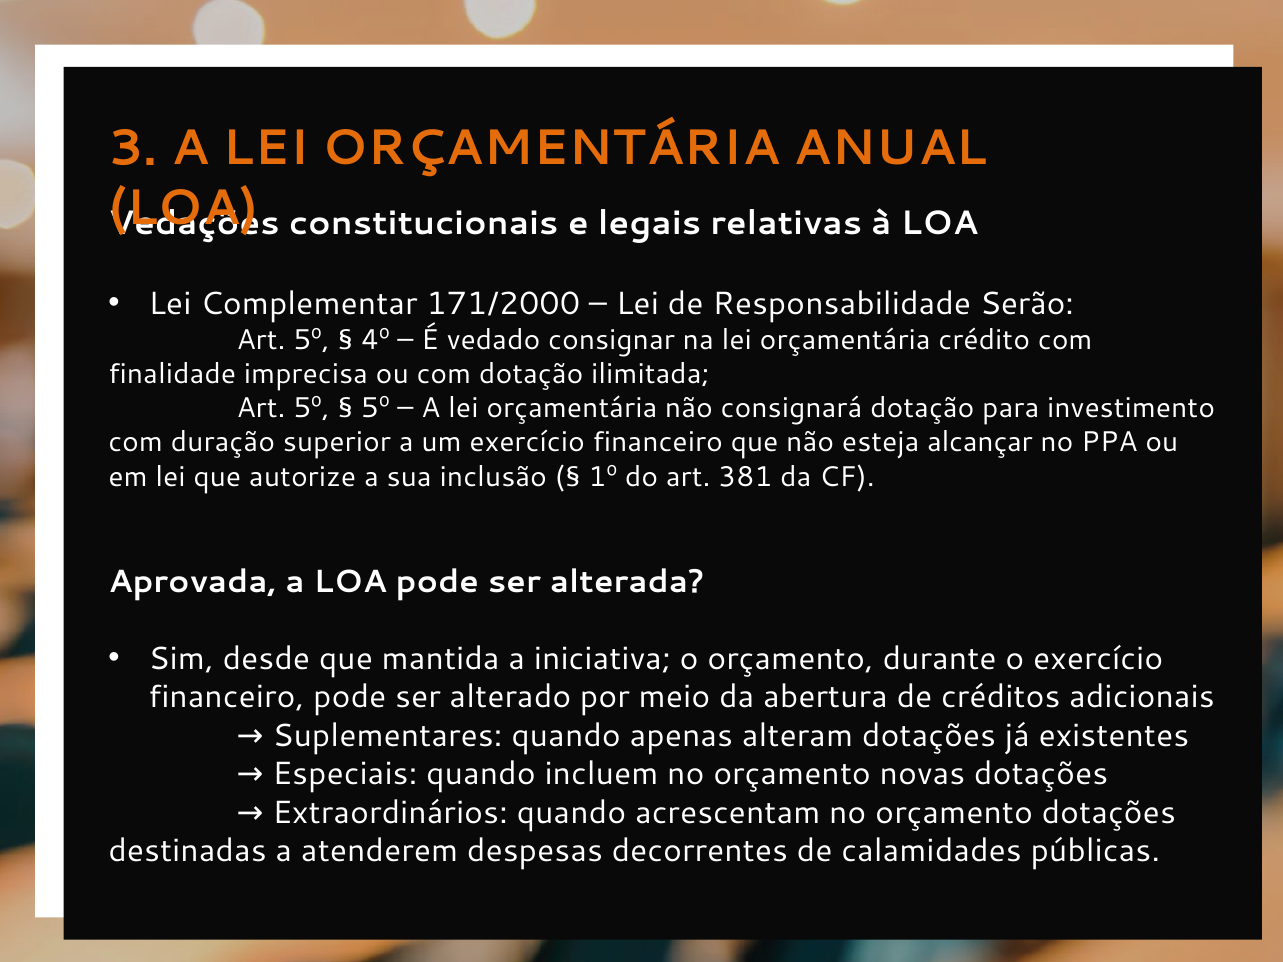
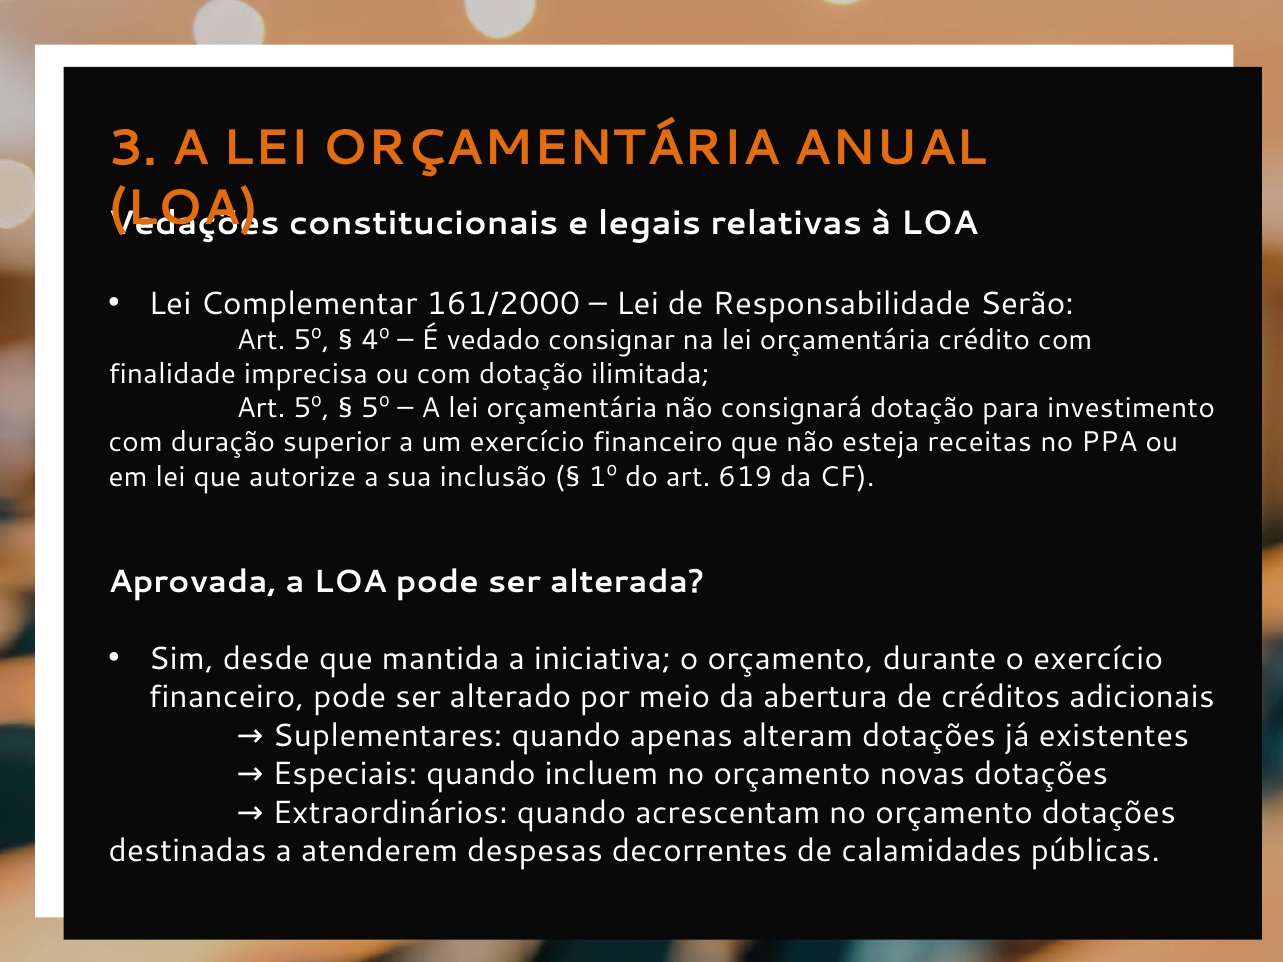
171/2000: 171/2000 -> 161/2000 (503, 304)
alcançar: alcançar -> receitas (980, 443)
381: 381 -> 619 (745, 477)
